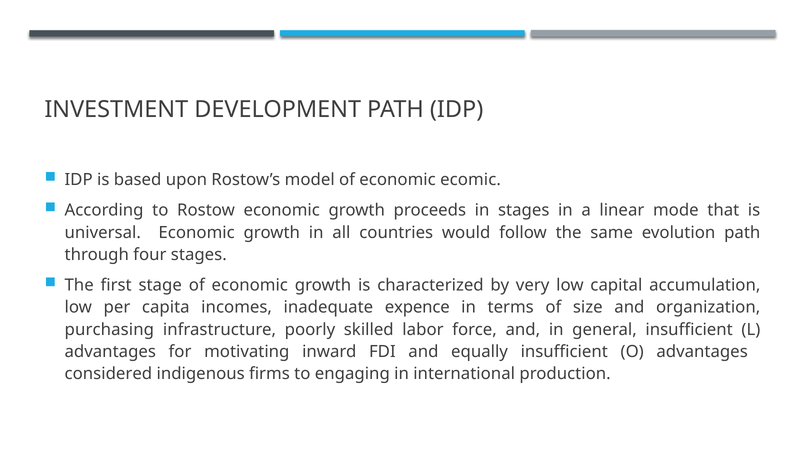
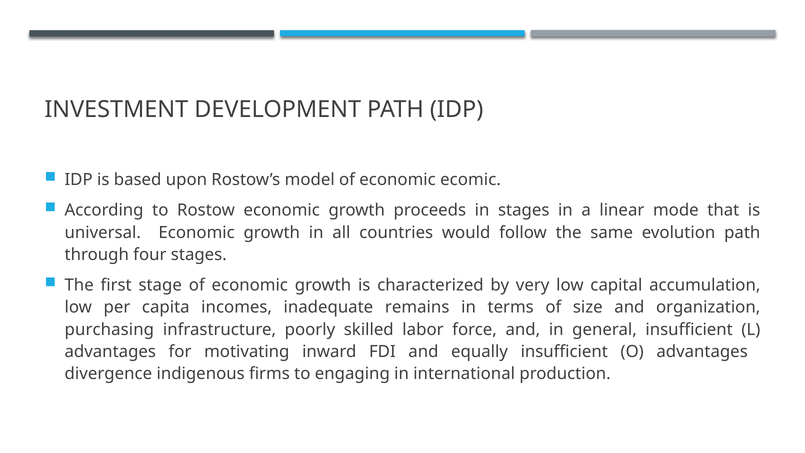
expence: expence -> remains (417, 307)
considered: considered -> divergence (108, 374)
